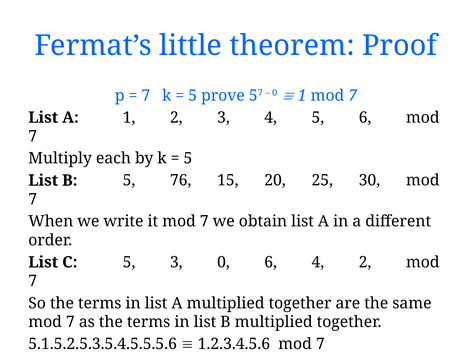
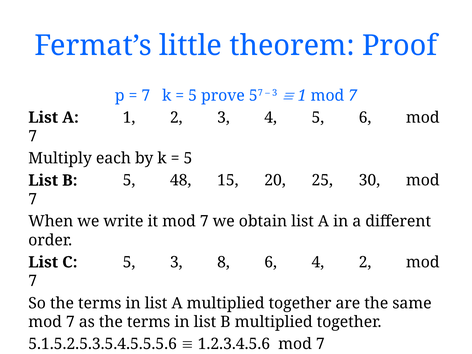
0: 0 -> 3 (275, 93)
76: 76 -> 48 (181, 180)
3 0: 0 -> 8 (223, 262)
